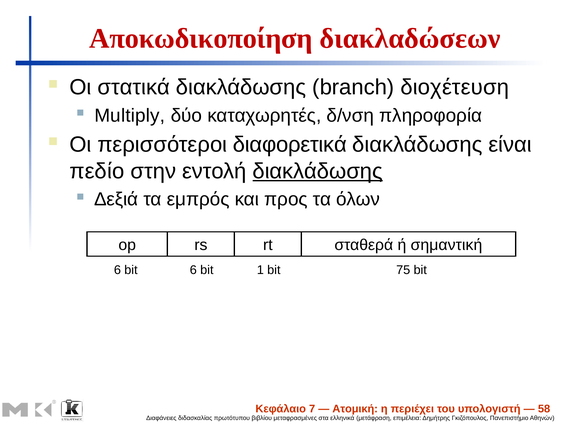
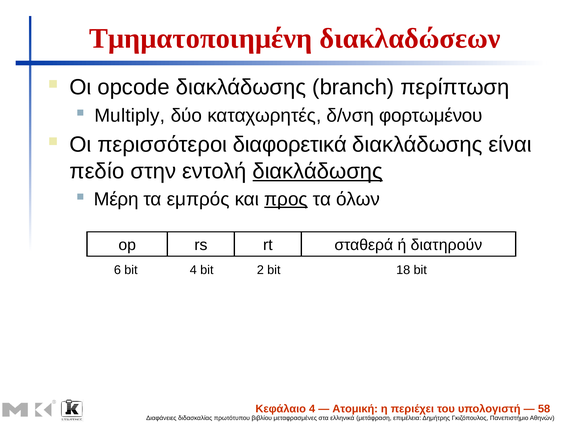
Αποκωδικοποίηση: Αποκωδικοποίηση -> Τμηματοποιημένη (201, 38)
στατικά: στατικά -> opcode (134, 87)
διοχέτευση: διοχέτευση -> περίπτωση (455, 87)
πληροφορία: πληροφορία -> φορτωμένου (431, 116)
Δεξιά: Δεξιά -> Μέρη (116, 199)
προς underline: none -> present (286, 199)
σημαντική: σημαντική -> διατηρούν (446, 245)
bit 6: 6 -> 4 (193, 270)
1: 1 -> 2 (260, 270)
75: 75 -> 18 (403, 270)
Κεφάλαιο 7: 7 -> 4 (312, 409)
